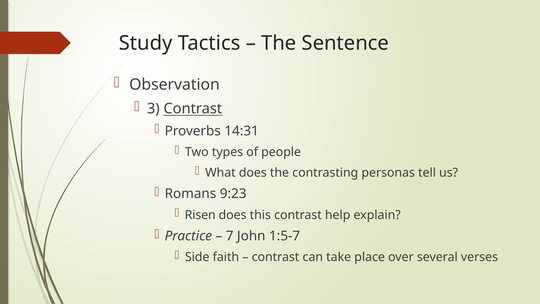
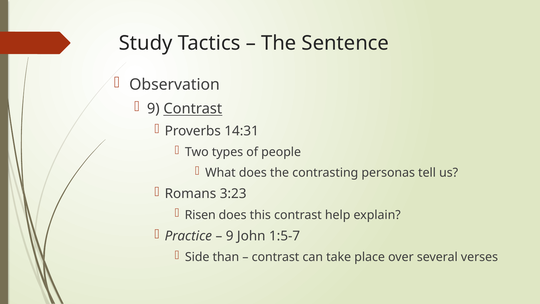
3: 3 -> 9 (153, 109)
9:23: 9:23 -> 3:23 (233, 194)
7: 7 -> 9 (230, 236)
faith: faith -> than (226, 257)
